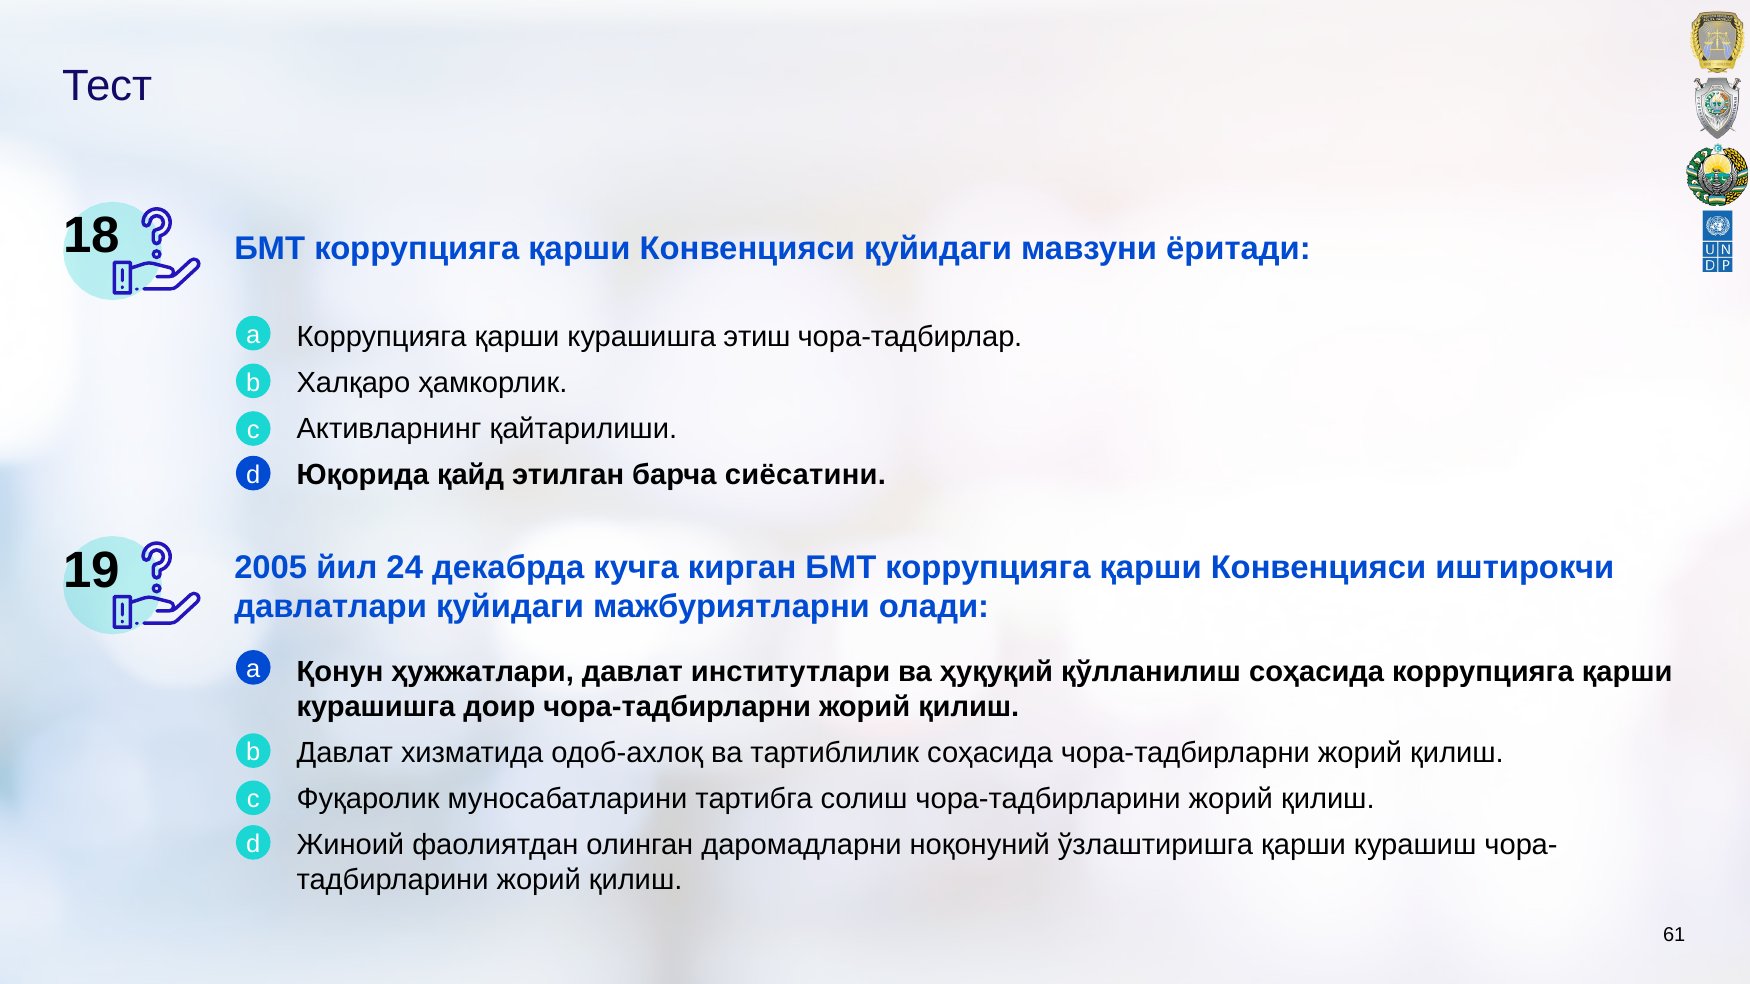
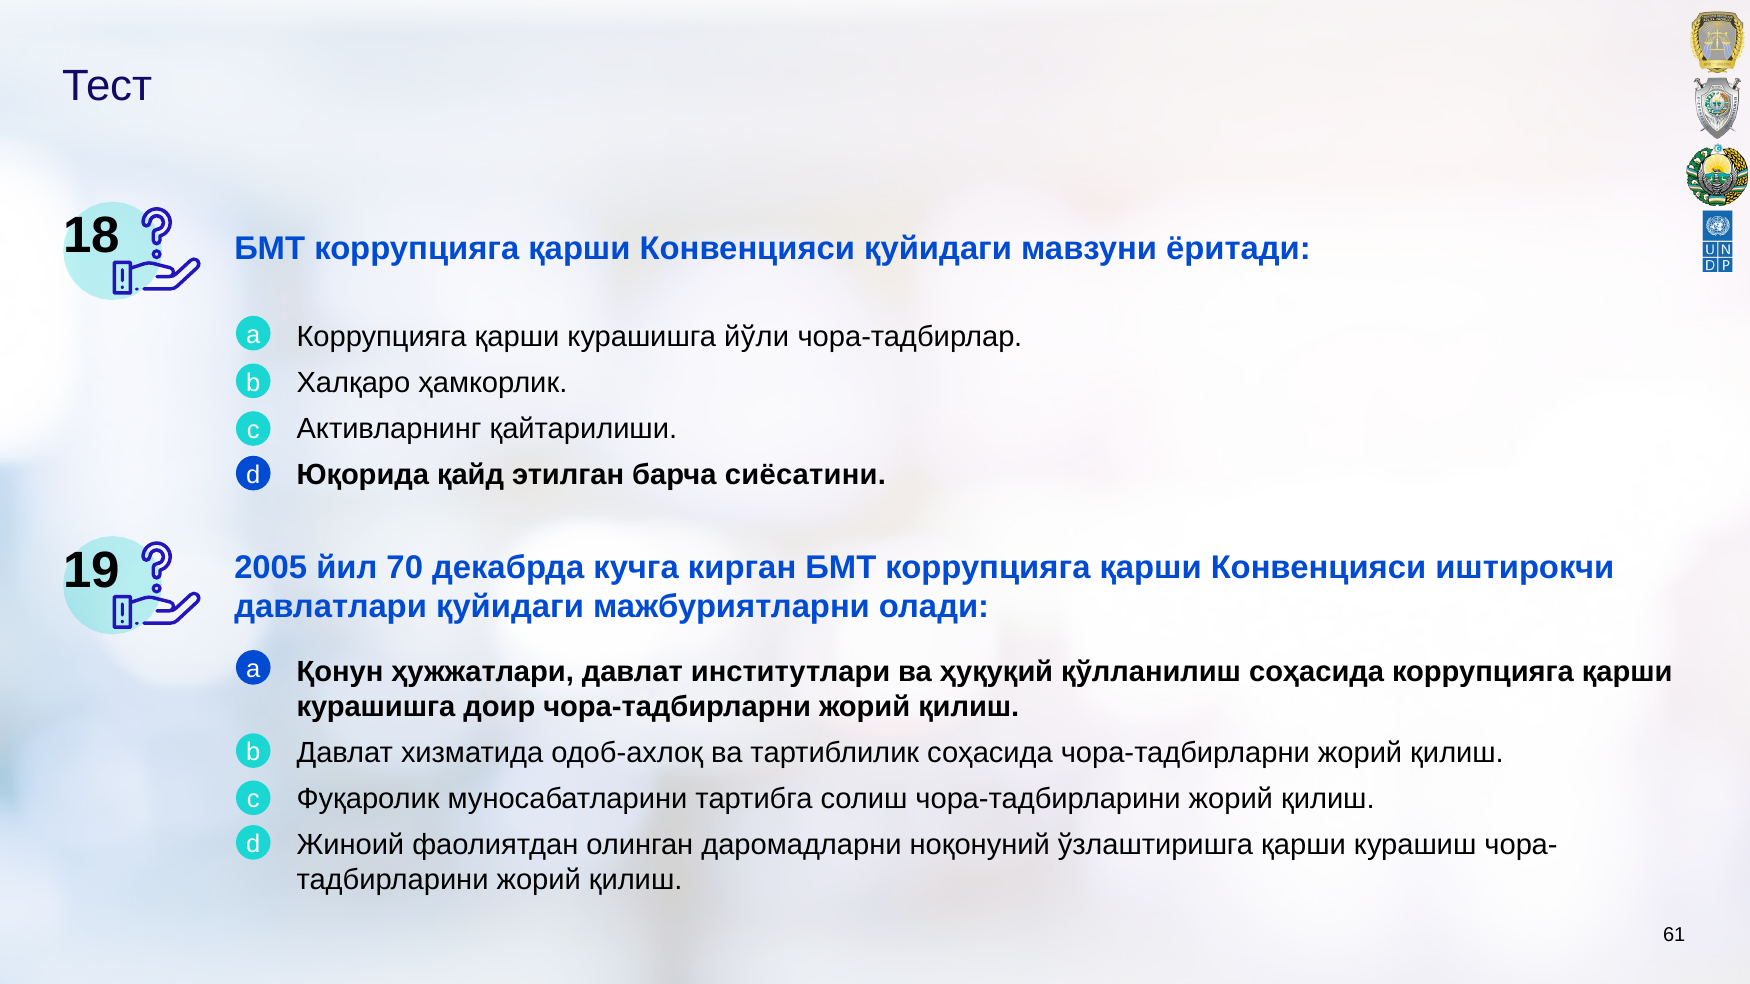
этиш: этиш -> йўли (757, 337)
24: 24 -> 70 (405, 567)
